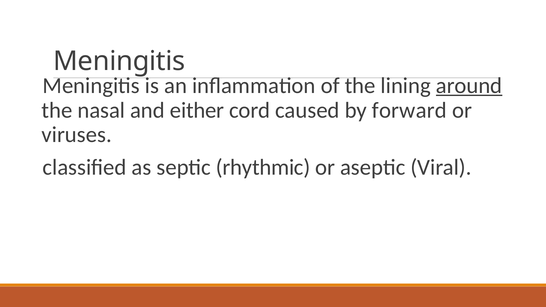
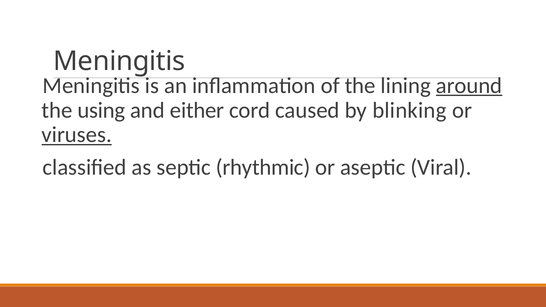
nasal: nasal -> using (101, 110)
forward: forward -> blinking (409, 110)
viruses underline: none -> present (77, 135)
